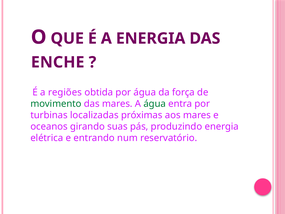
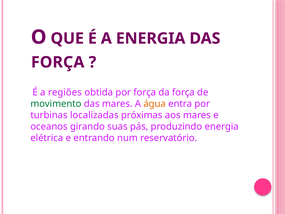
ENCHE: ENCHE -> FORÇA (58, 62)
por água: água -> força (145, 92)
água colour: green -> orange (155, 104)
